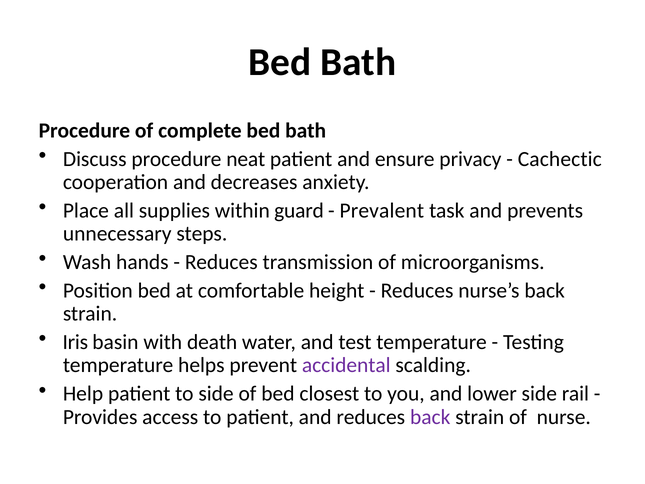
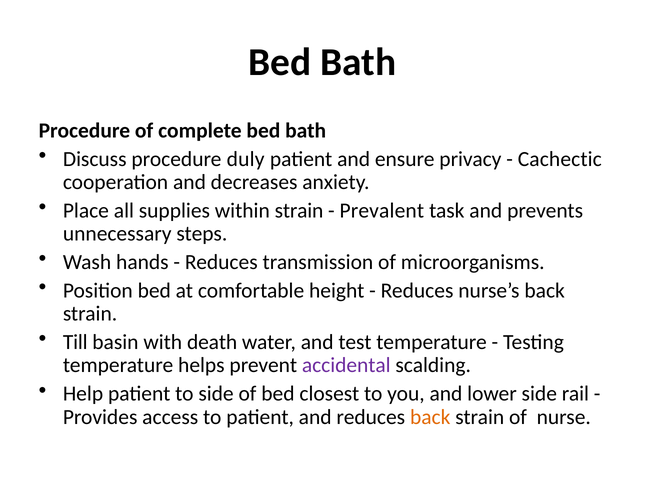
neat: neat -> duly (246, 159)
within guard: guard -> strain (299, 210)
Iris: Iris -> Till (75, 342)
back colour: purple -> orange (430, 417)
